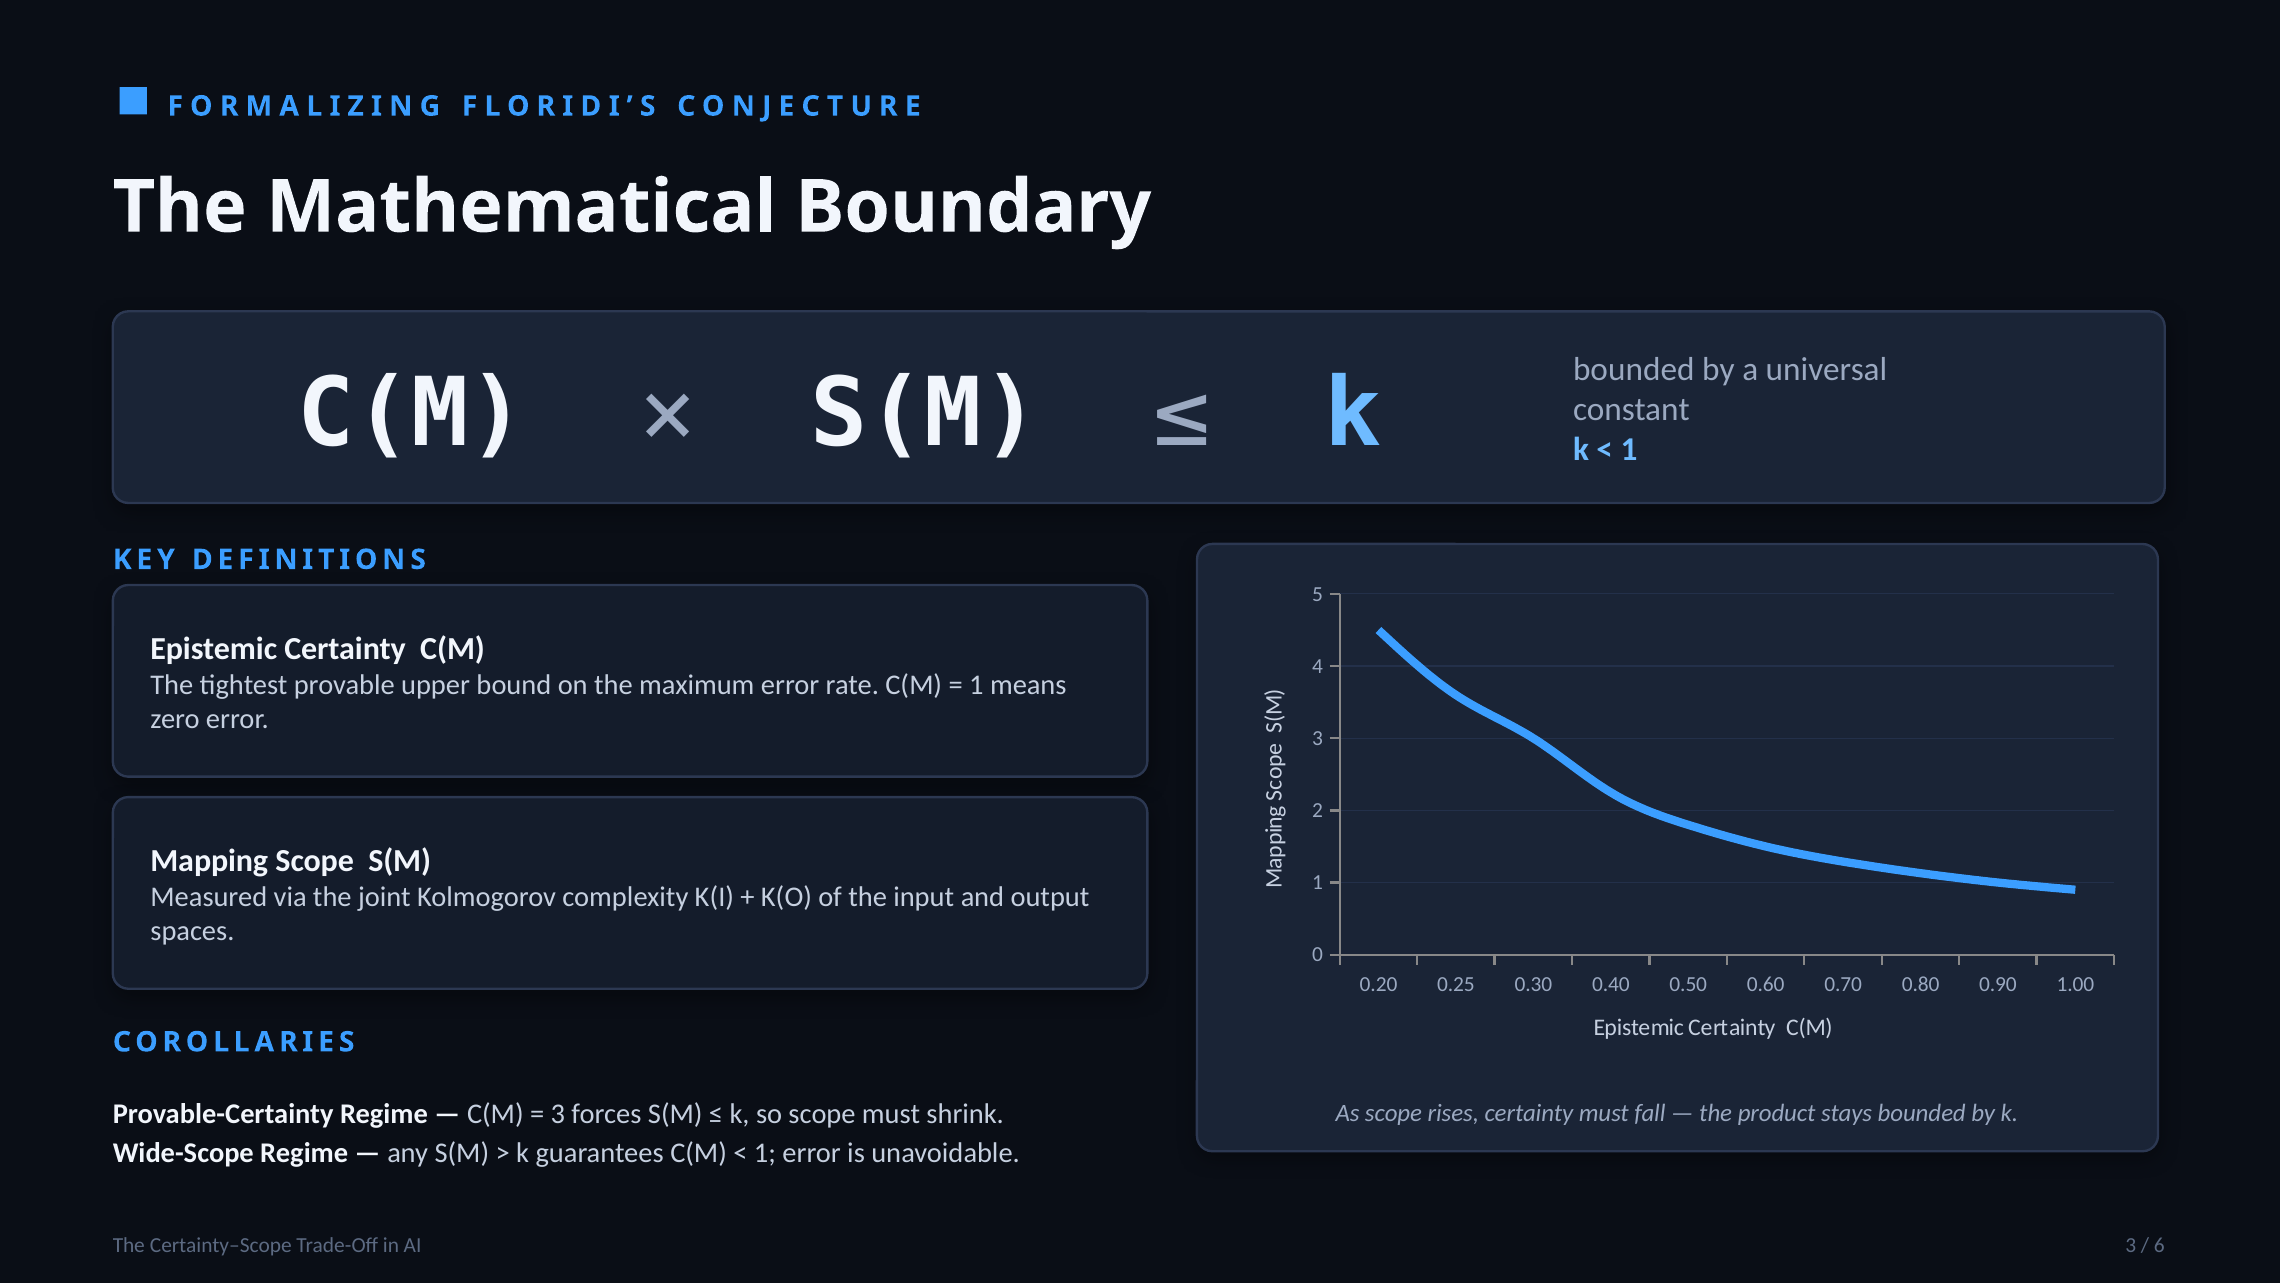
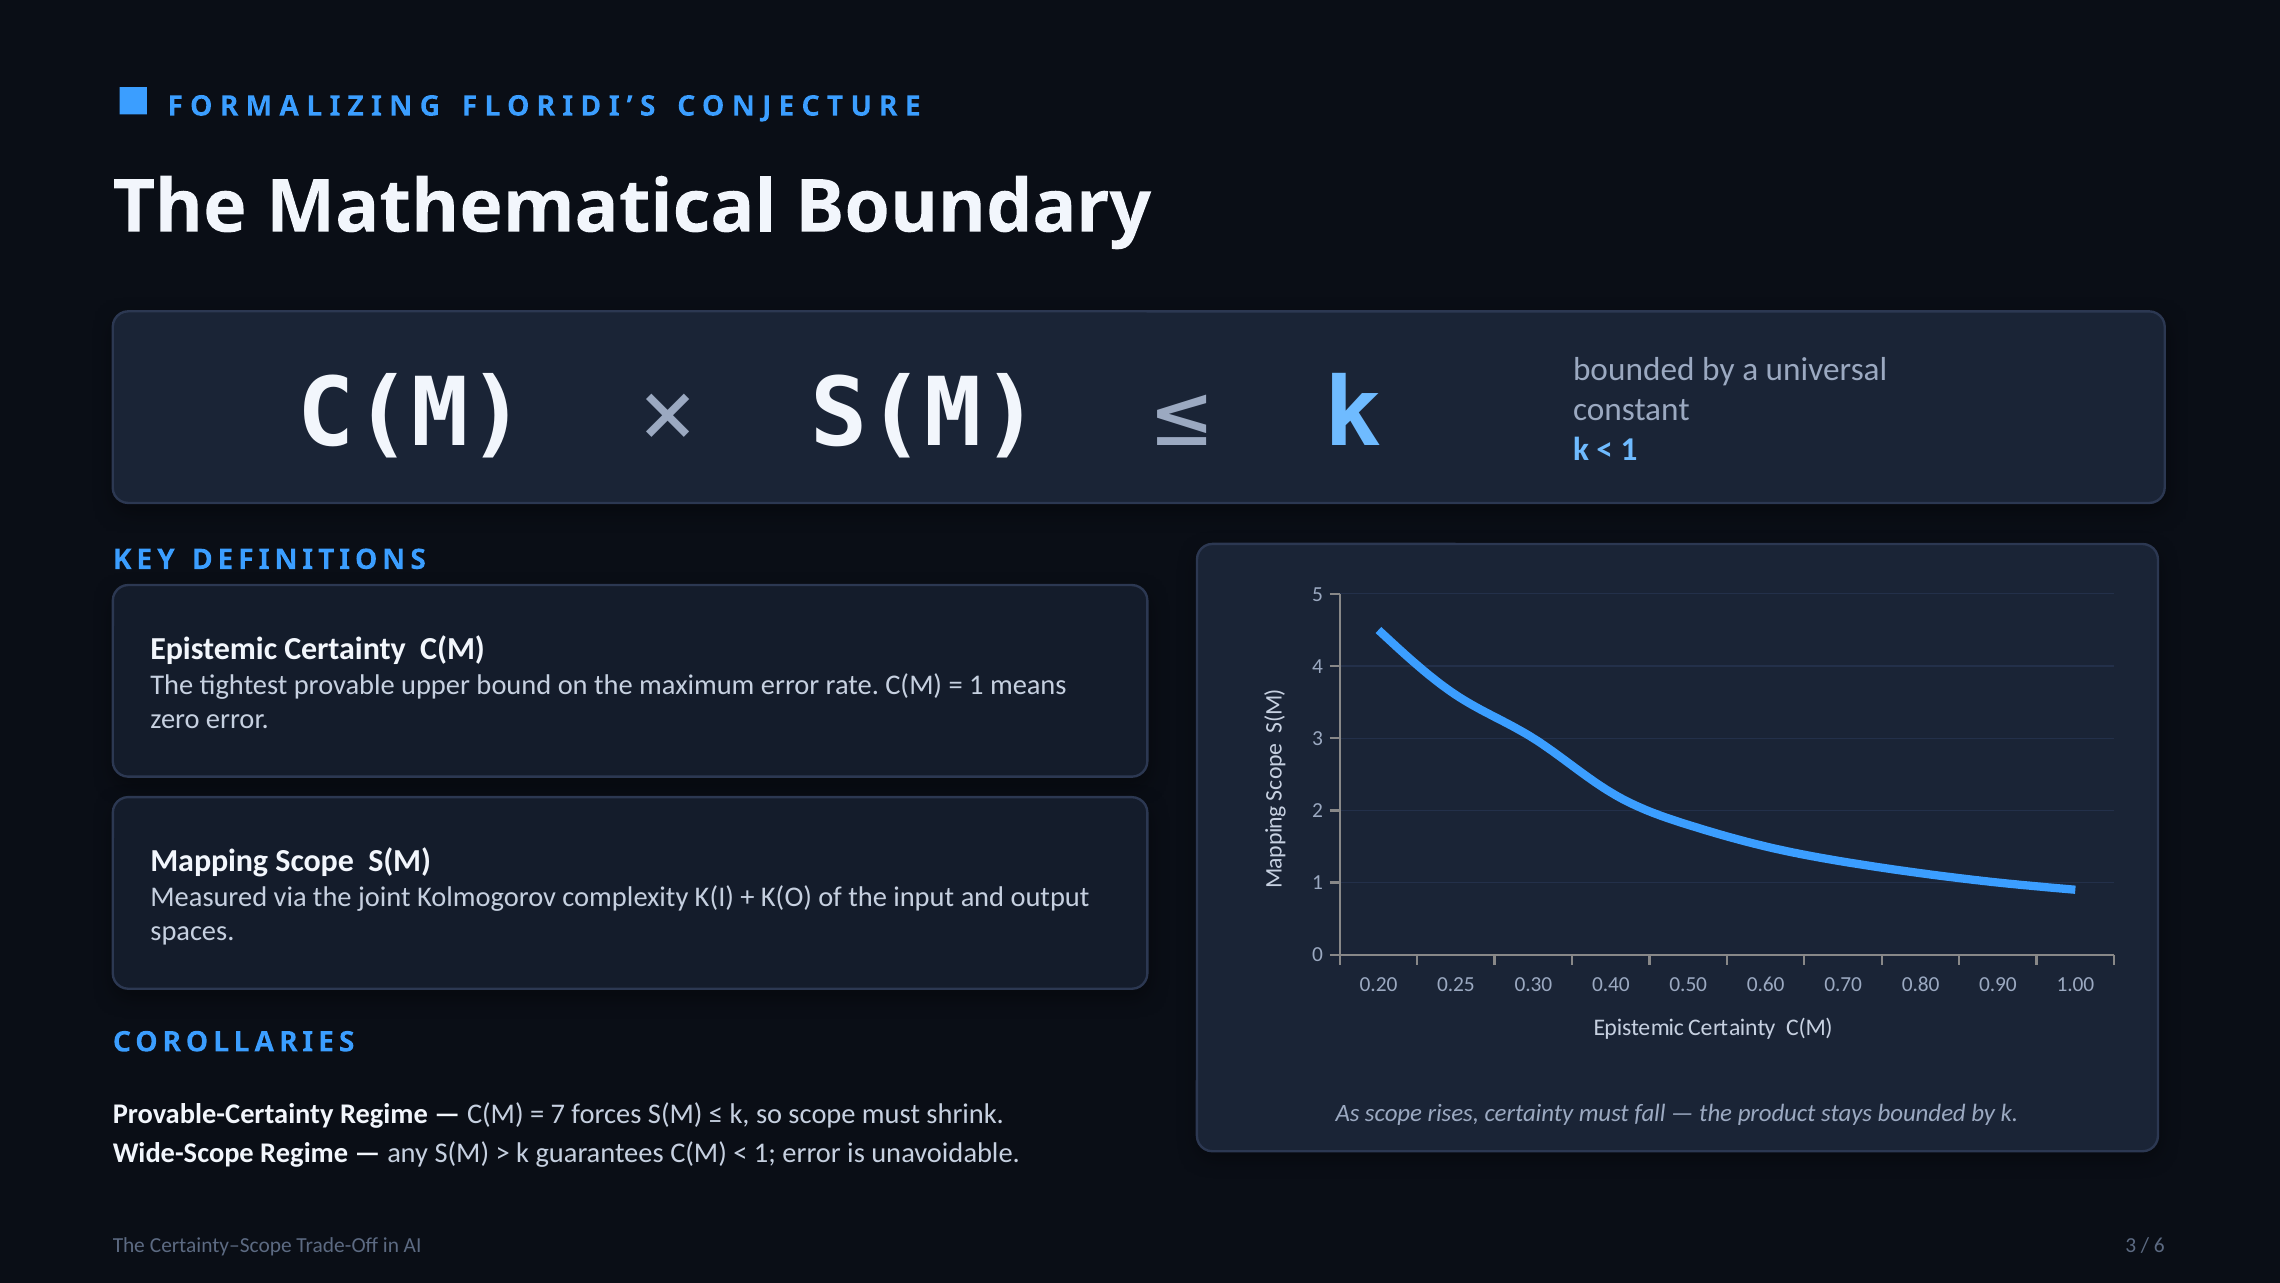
3: 3 -> 7 (558, 1113)
